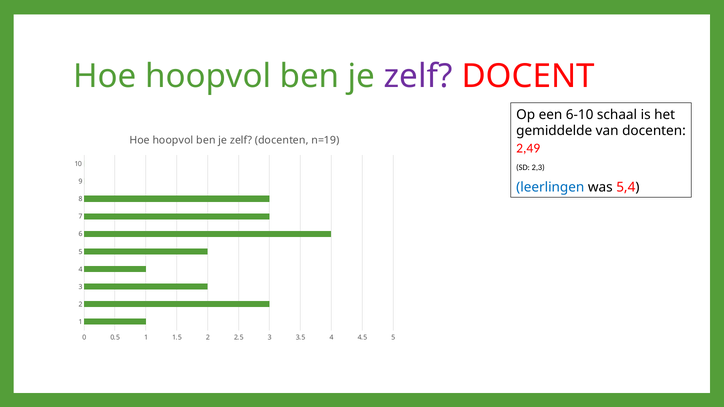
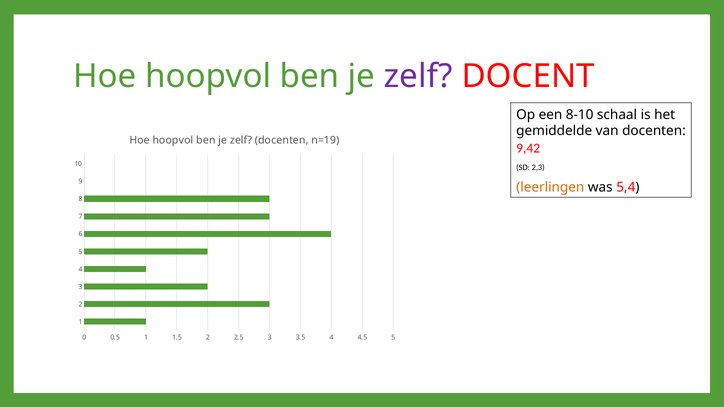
6-10: 6-10 -> 8-10 (580, 115)
2,49: 2,49 -> 9,42 (528, 148)
leerlingen colour: blue -> orange (550, 187)
